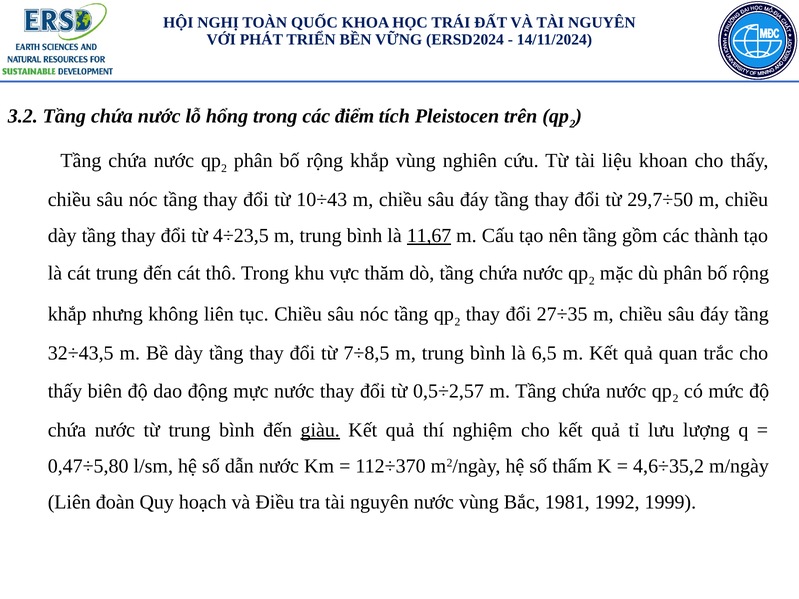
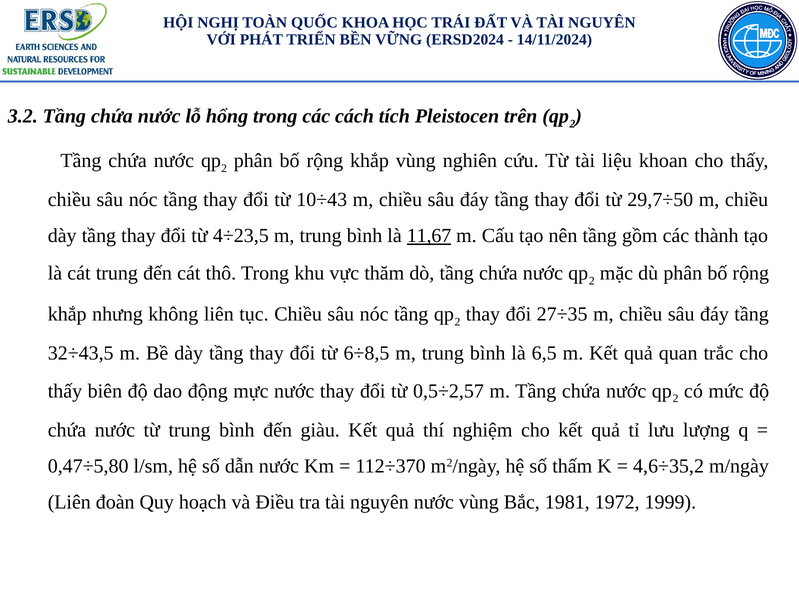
điểm: điểm -> cách (354, 116)
7÷8,5: 7÷8,5 -> 6÷8,5 (366, 353)
giàu underline: present -> none (320, 430)
1992: 1992 -> 1972 (617, 502)
